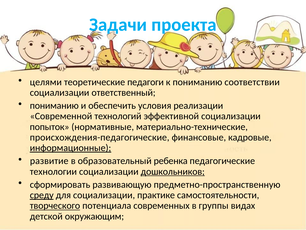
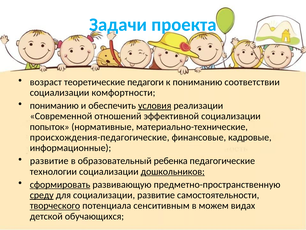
целями: целями -> возраст (46, 82)
ответственный: ответственный -> комфортности (123, 92)
условия underline: none -> present (155, 105)
технологий: технологий -> отношений (118, 116)
информационные underline: present -> none (70, 148)
сформировать underline: none -> present (60, 184)
социализации практике: практике -> развитие (156, 195)
современных: современных -> сенситивным (162, 205)
группы: группы -> можем (214, 205)
окружающим: окружающим -> обучающихся (94, 216)
